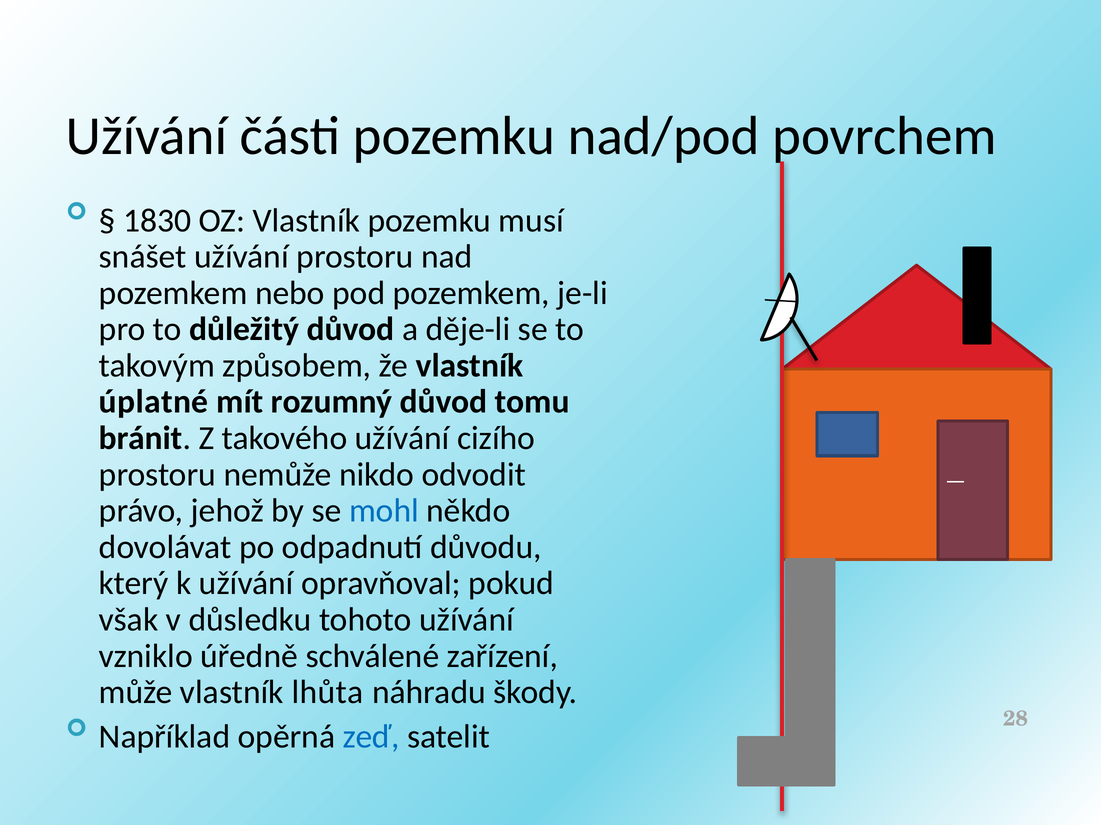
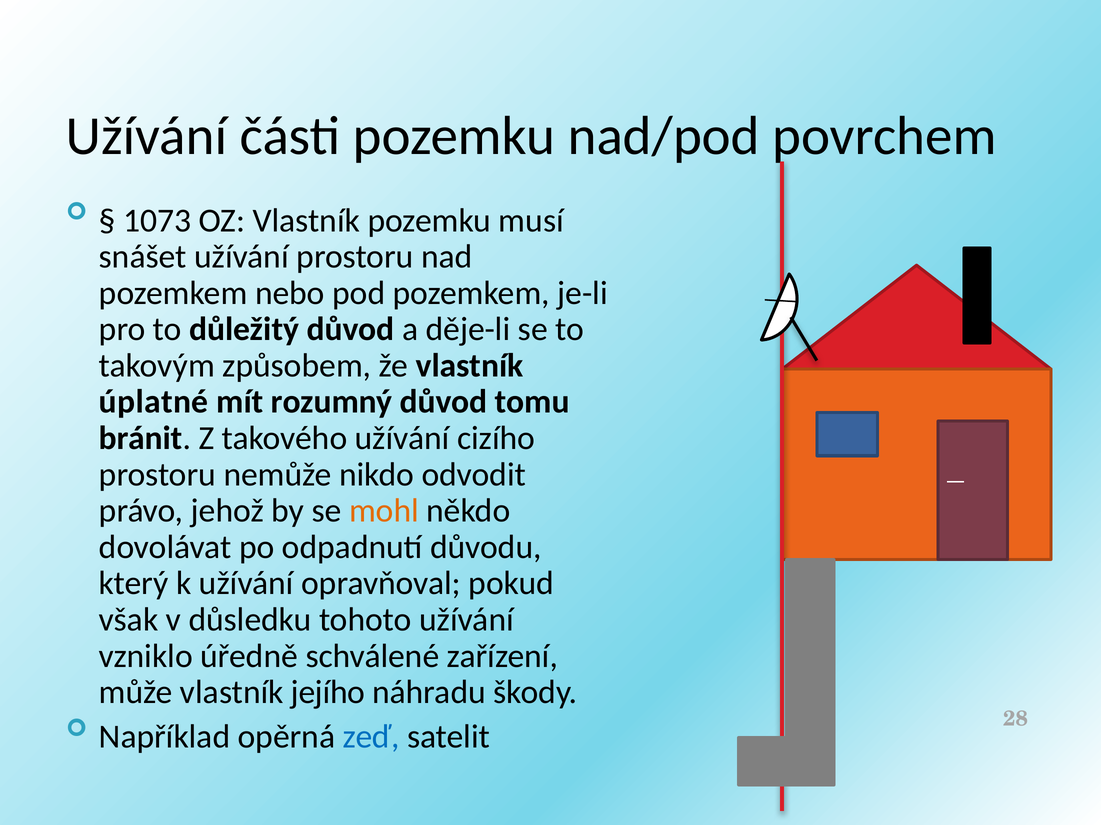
1830: 1830 -> 1073 (157, 221)
mohl colour: blue -> orange (384, 511)
lhůta: lhůta -> jejího (328, 693)
